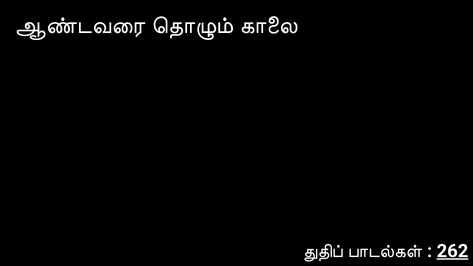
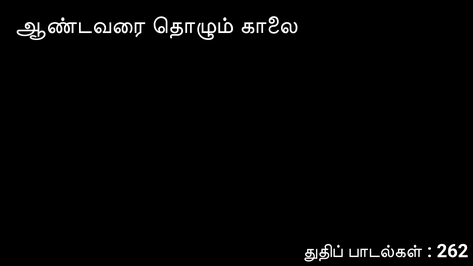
262 underline: present -> none (452, 251)
